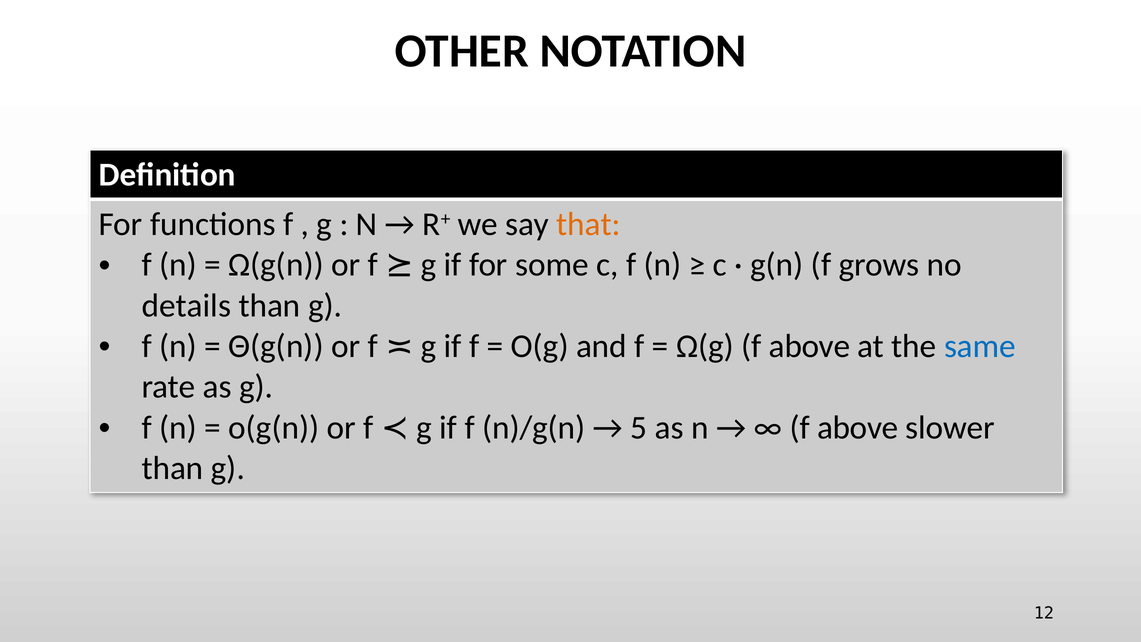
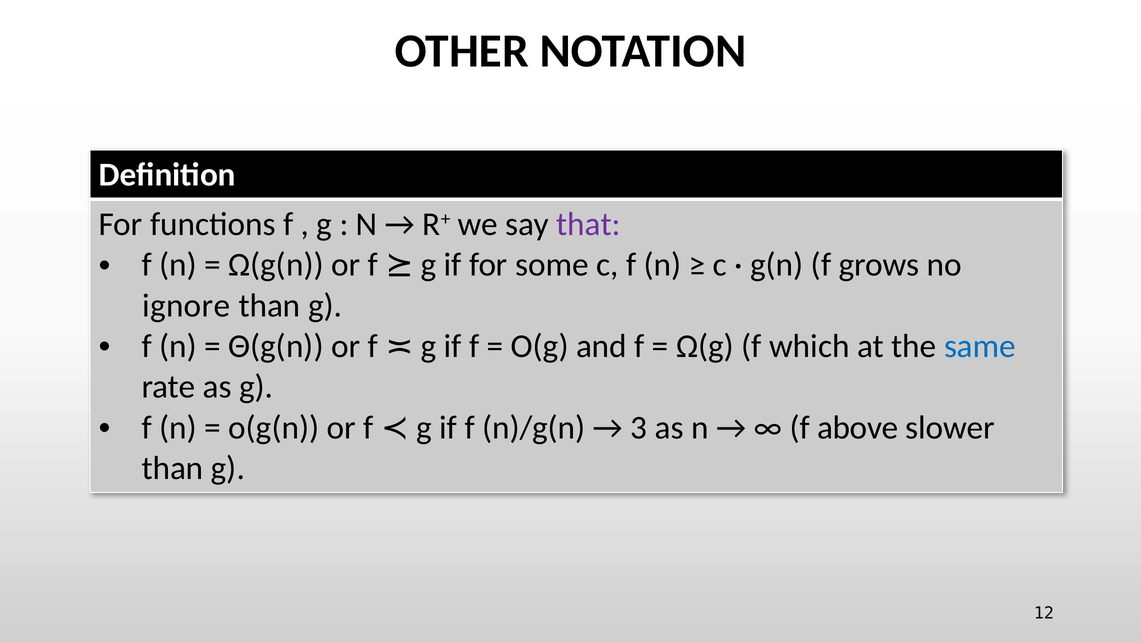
that colour: orange -> purple (588, 224)
details: details -> ignore (186, 306)
Ω(g f above: above -> which (809, 346)
5: 5 -> 3 (639, 427)
